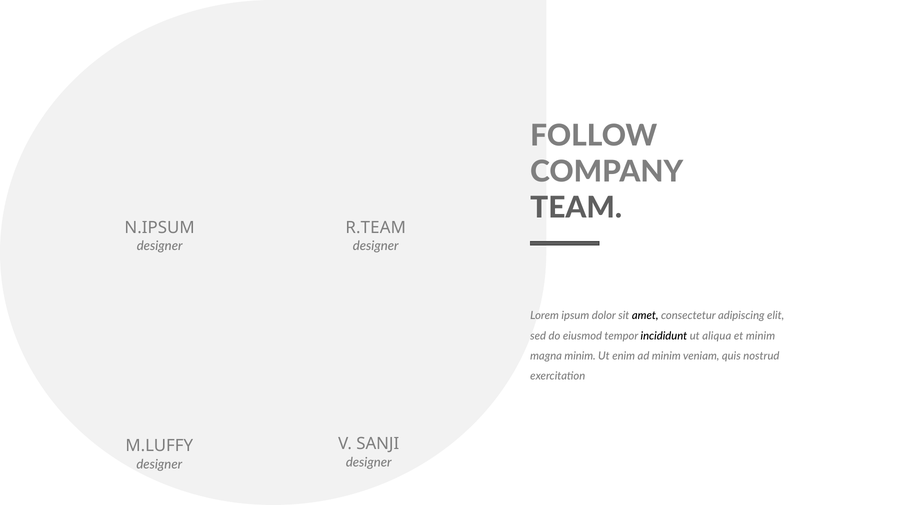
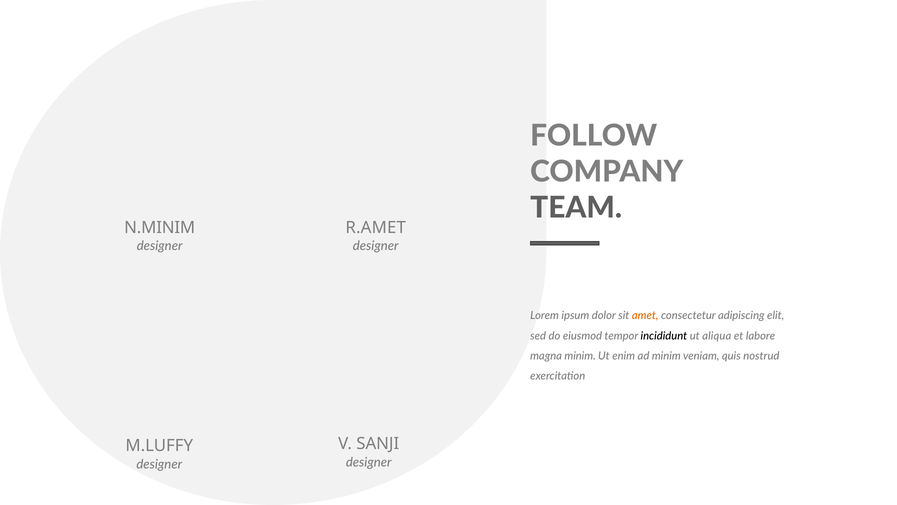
N.IPSUM: N.IPSUM -> N.MINIM (160, 228)
R.TEAM: R.TEAM -> R.AMET (376, 228)
amet colour: black -> orange (645, 315)
et minim: minim -> labore (761, 336)
